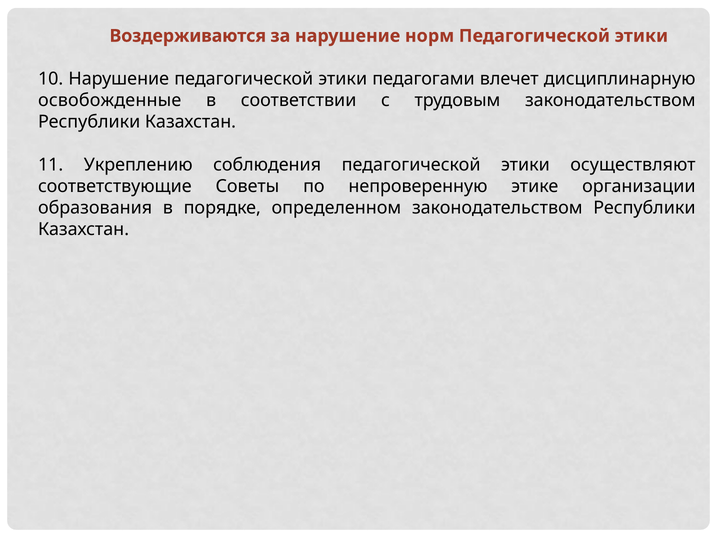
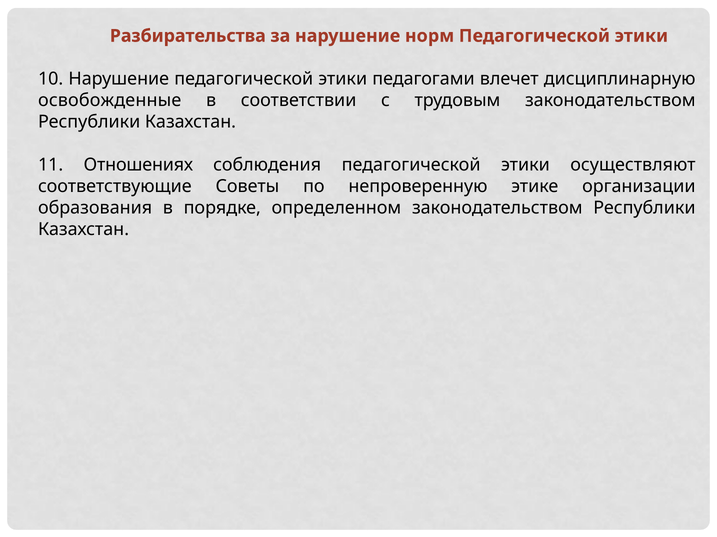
Воздерживаются: Воздерживаются -> Разбирательства (188, 36)
Укреплению: Укреплению -> Отношениях (138, 165)
